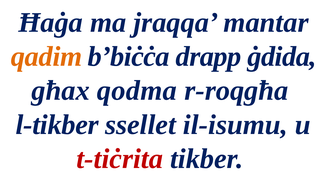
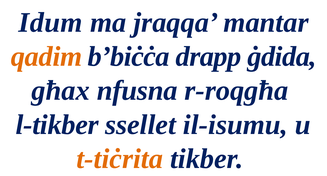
Ħaġa: Ħaġa -> Idum (50, 23)
qodma: qodma -> nfusna (137, 91)
t-tiċrita colour: red -> orange (120, 159)
